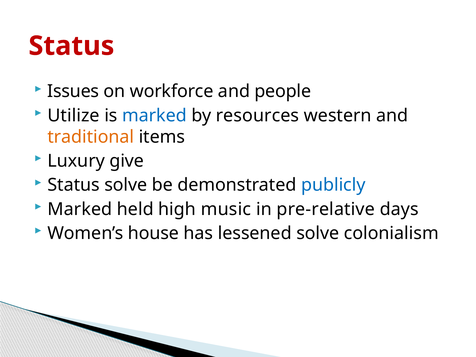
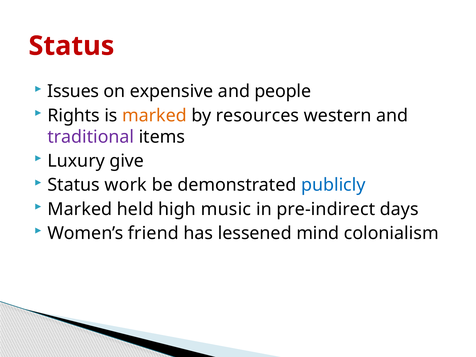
workforce: workforce -> expensive (172, 91)
Utilize: Utilize -> Rights (74, 116)
marked colour: blue -> orange (155, 116)
traditional colour: orange -> purple (91, 137)
Status solve: solve -> work (126, 185)
pre-relative: pre-relative -> pre-indirect (326, 209)
house: house -> friend (153, 233)
lessened solve: solve -> mind (318, 233)
